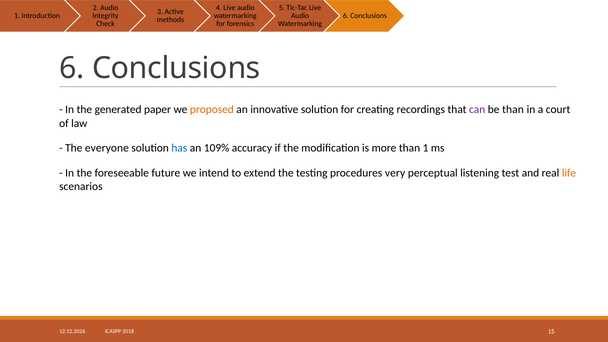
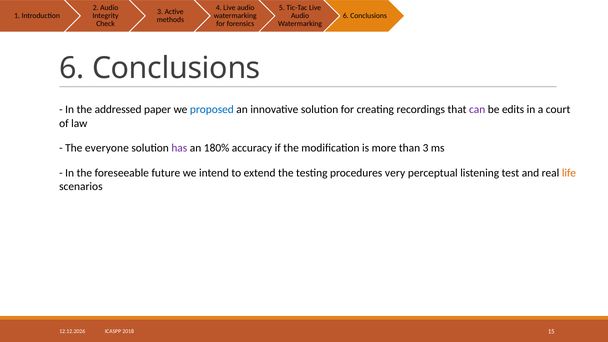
generated: generated -> addressed (118, 110)
proposed colour: orange -> blue (212, 110)
be than: than -> edits (513, 110)
has colour: blue -> purple (179, 148)
109%: 109% -> 180% (217, 148)
than 1: 1 -> 3 (426, 148)
